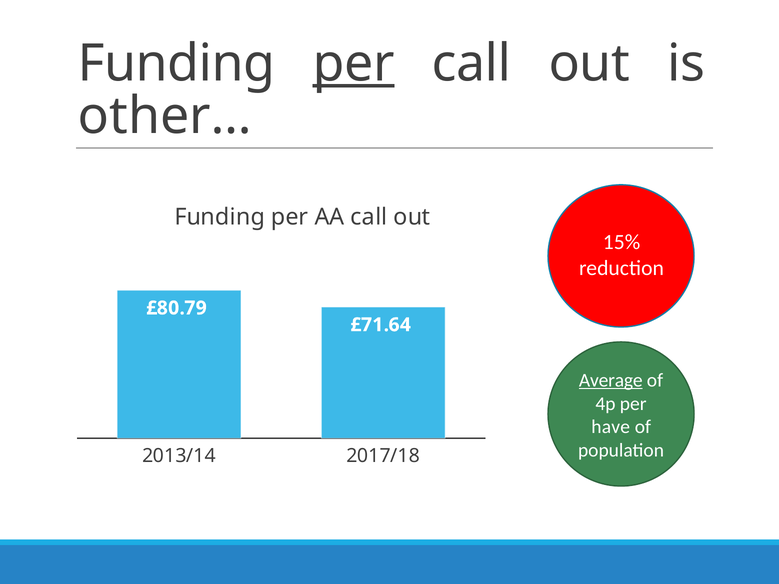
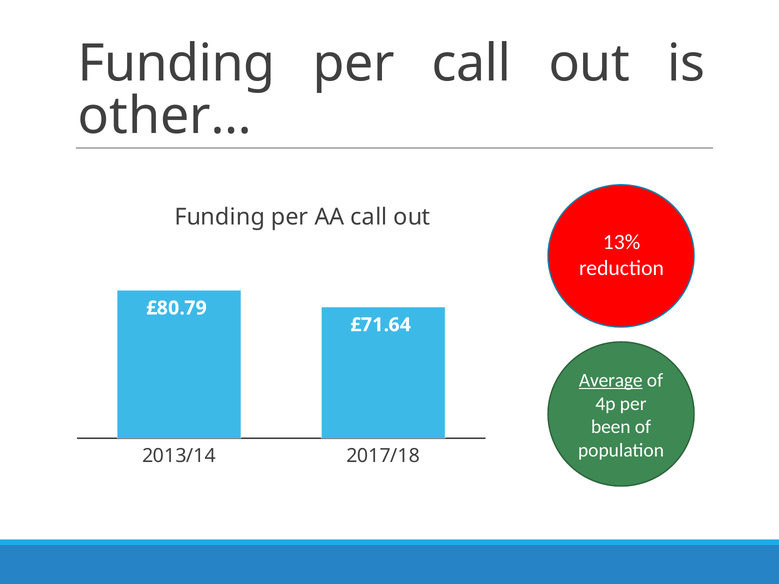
per underline: present -> none (354, 63)
15%: 15% -> 13% (622, 242)
have: have -> been (611, 427)
